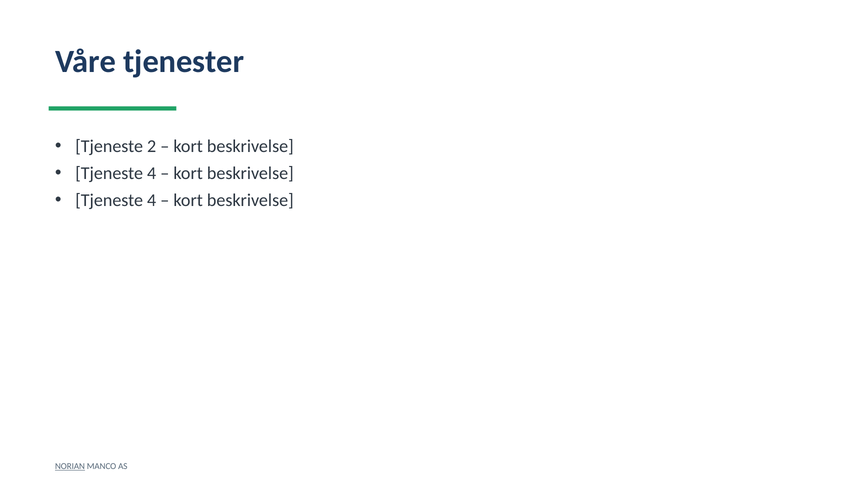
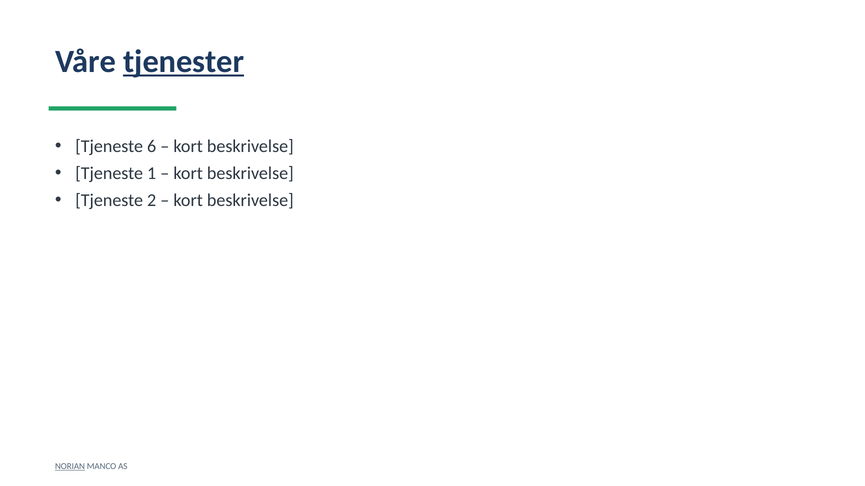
tjenester underline: none -> present (184, 62)
2: 2 -> 6 (152, 147)
4: 4 -> 1 (152, 174)
4: 4 -> 2 (152, 201)
